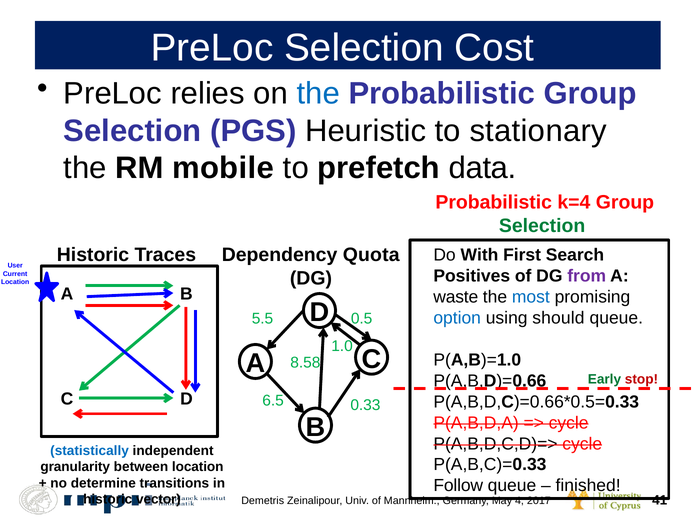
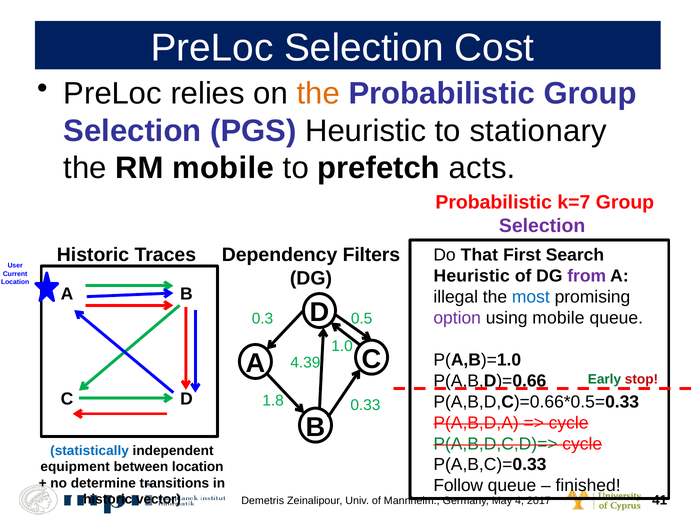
the colour: blue -> orange (318, 94)
data: data -> acts (482, 168)
k=4: k=4 -> k=7 (574, 202)
Selection colour: green -> purple (542, 226)
Quota: Quota -> Filters (371, 255)
With: With -> That (479, 255)
Positives: Positives -> Heuristic (472, 276)
waste: waste -> illegal (456, 297)
option colour: blue -> purple (457, 318)
using should: should -> mobile (558, 318)
5.5: 5.5 -> 0.3 (263, 319)
8.58: 8.58 -> 4.39 (305, 363)
6.5: 6.5 -> 1.8 (273, 401)
P(A,B,D,C,D)=> colour: black -> green (495, 444)
granularity: granularity -> equipment (75, 467)
